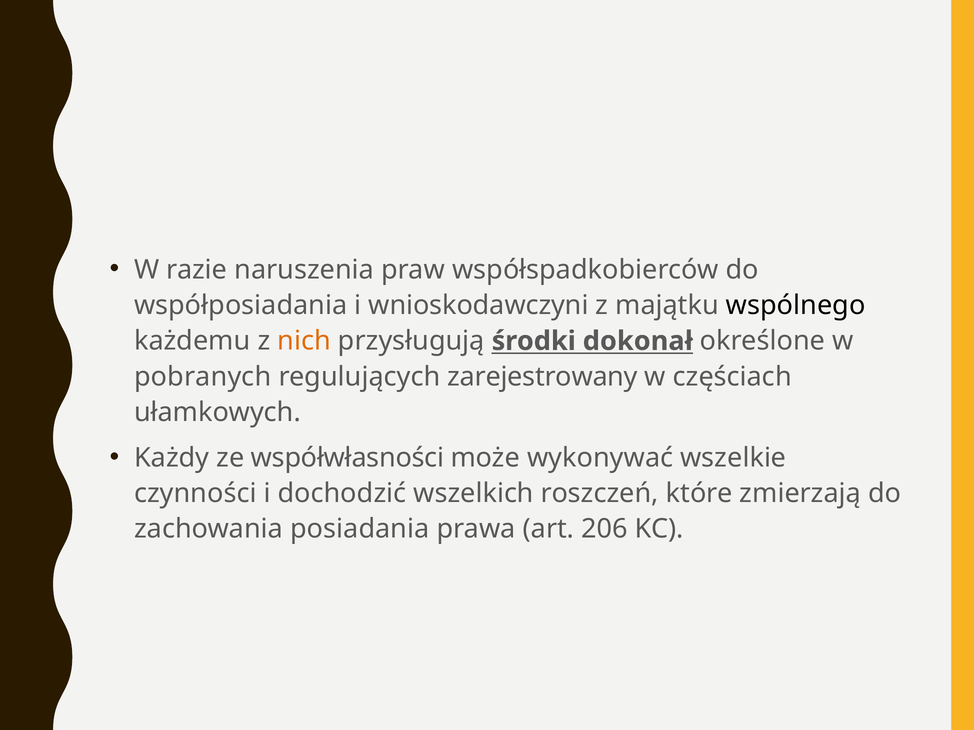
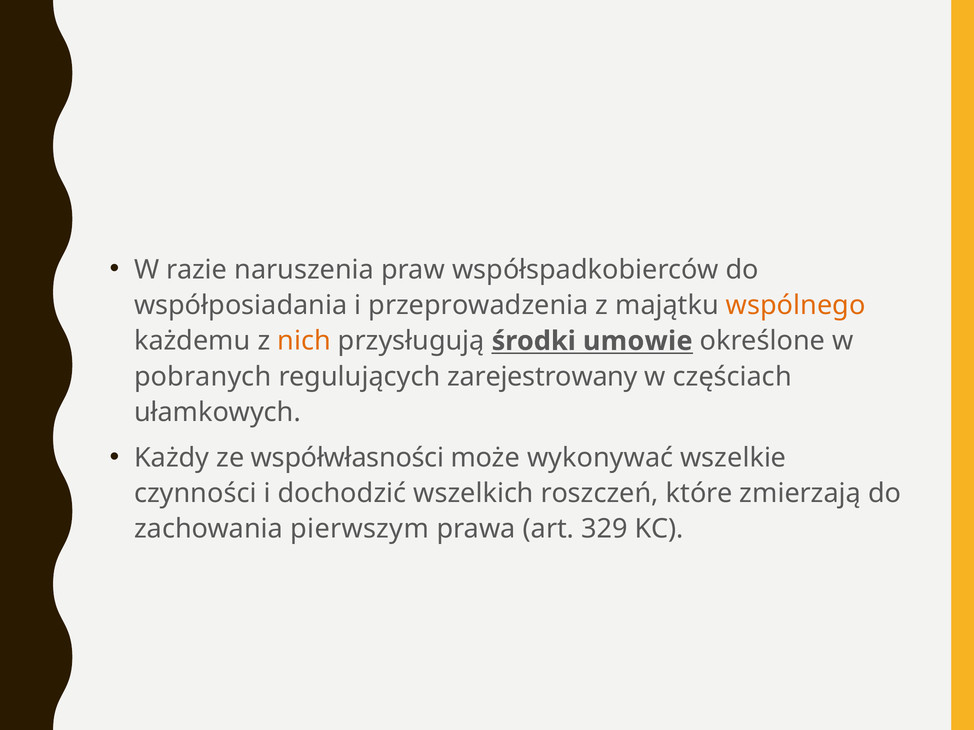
wnioskodawczyni: wnioskodawczyni -> przeprowadzenia (478, 306)
wspólnego colour: black -> orange (796, 306)
dokonał: dokonał -> umowie (638, 341)
posiadania: posiadania -> pierwszym (360, 529)
206: 206 -> 329 (604, 529)
